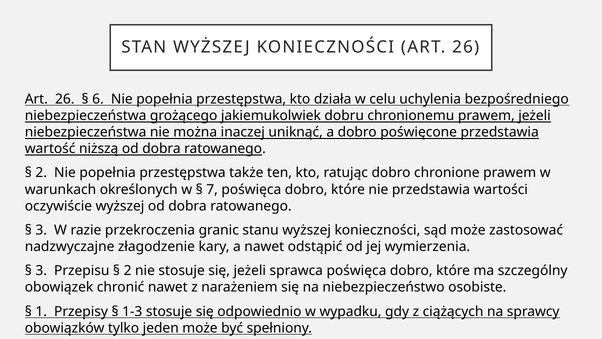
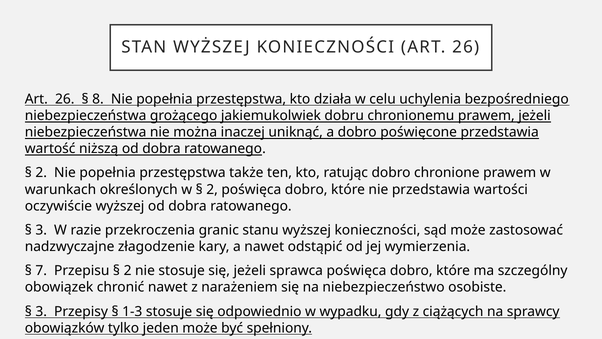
6: 6 -> 8 (98, 99)
7: 7 -> 2 (212, 189)
3: 3 -> 7 (41, 270)
1: 1 -> 3 (41, 311)
